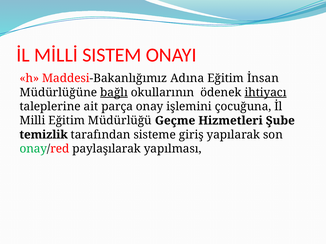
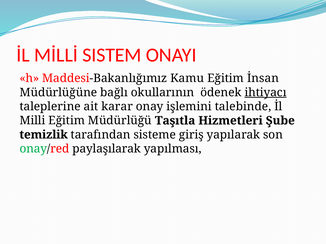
Adına: Adına -> Kamu (187, 78)
bağlı underline: present -> none (114, 93)
parça: parça -> karar (117, 107)
çocuğuna: çocuğuna -> talebinde (243, 107)
Geçme: Geçme -> Taşıtla (175, 121)
